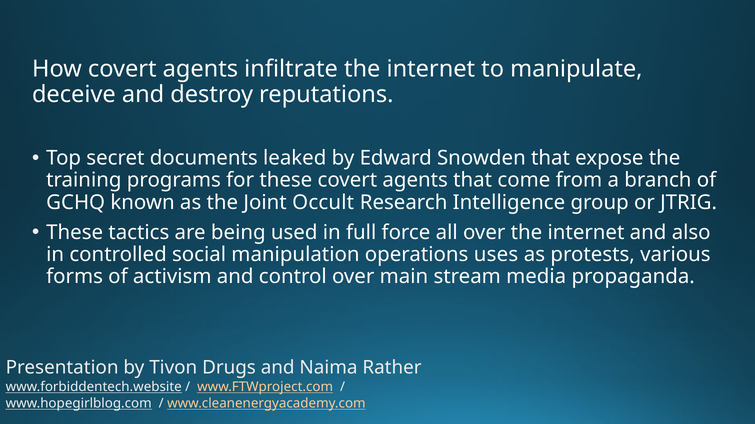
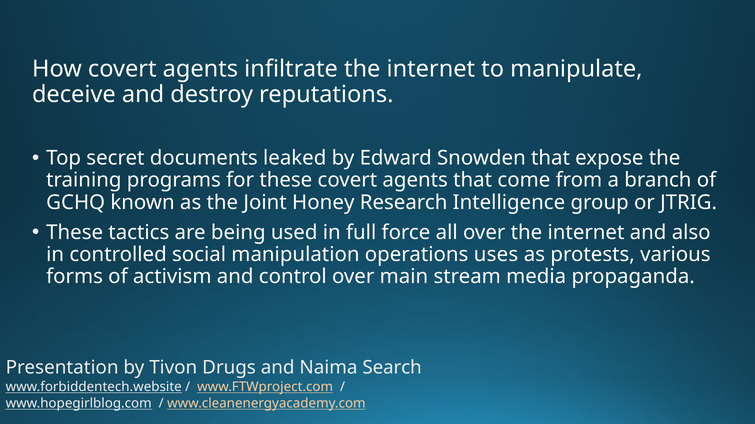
Occult: Occult -> Honey (323, 203)
Rather: Rather -> Search (392, 368)
